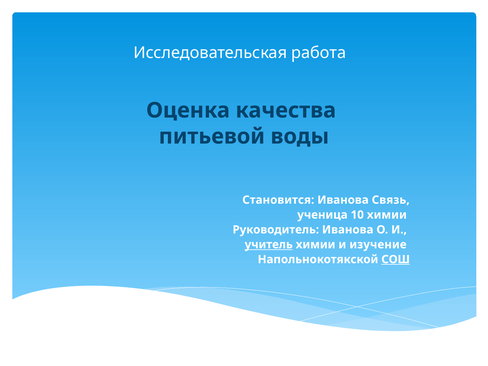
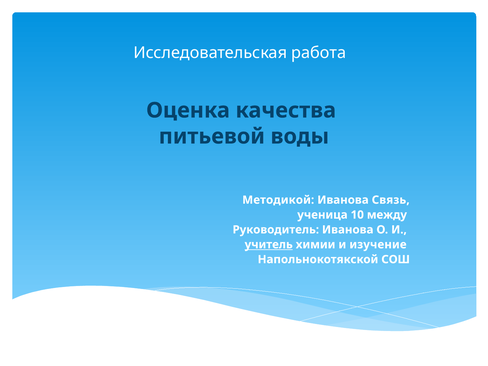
Становится: Становится -> Методикой (278, 200)
10 химии: химии -> между (387, 215)
СОШ underline: present -> none (396, 259)
